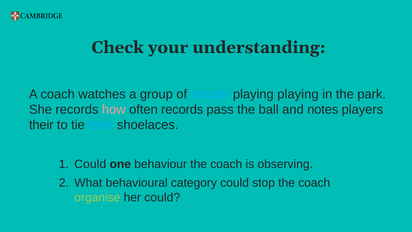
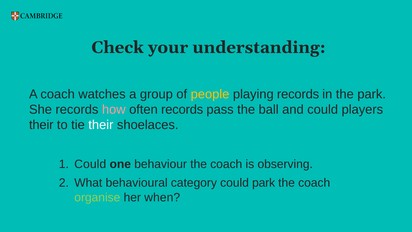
people colour: light blue -> yellow (210, 94)
playing playing: playing -> records (298, 94)
and notes: notes -> could (323, 109)
their colour: light blue -> white (101, 125)
could stop: stop -> park (264, 183)
her could: could -> when (162, 197)
